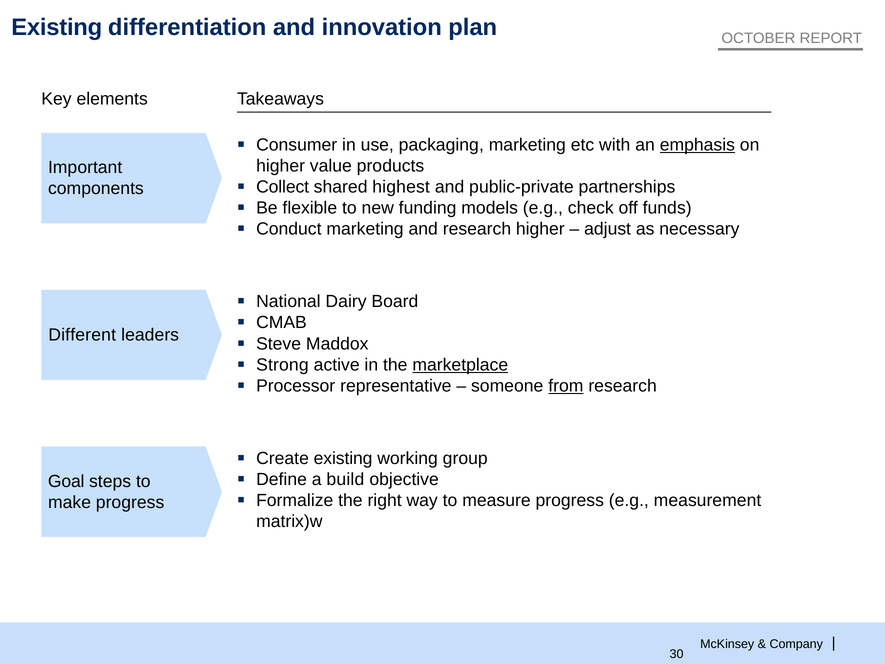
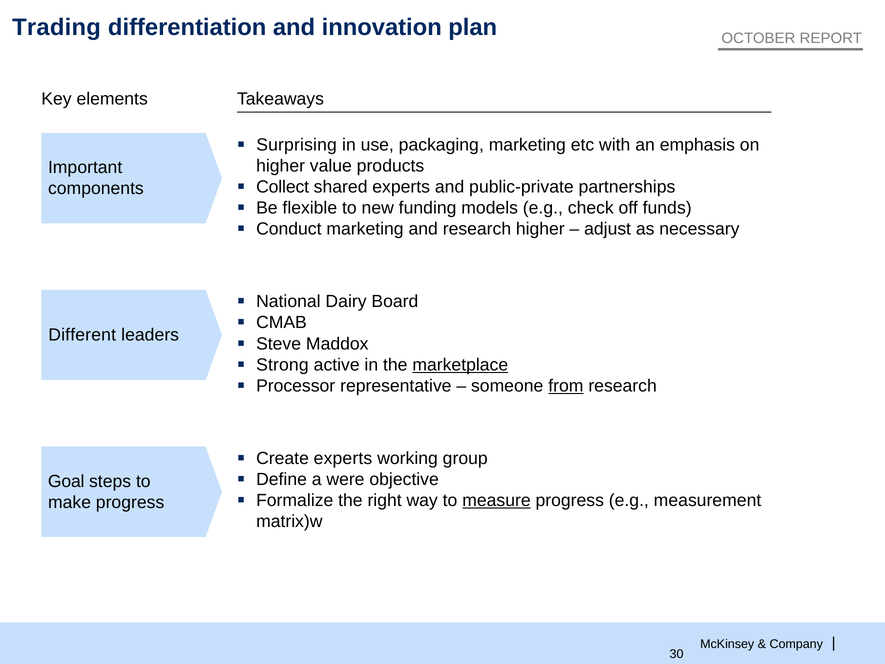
Existing: Existing -> Trading (57, 27)
Consumer: Consumer -> Surprising (297, 145)
emphasis underline: present -> none (697, 145)
shared highest: highest -> experts (401, 187)
Create existing: existing -> experts (343, 458)
build: build -> were (345, 479)
measure underline: none -> present (496, 500)
